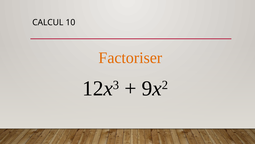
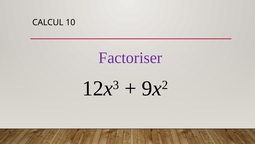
Factoriser colour: orange -> purple (130, 58)
